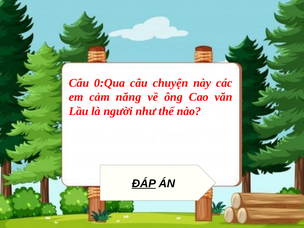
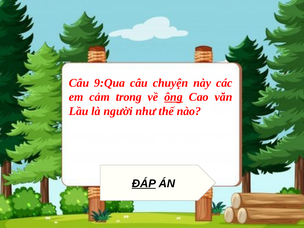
0:Qua: 0:Qua -> 9:Qua (110, 83)
năng: năng -> trong (129, 97)
ông underline: none -> present (174, 97)
